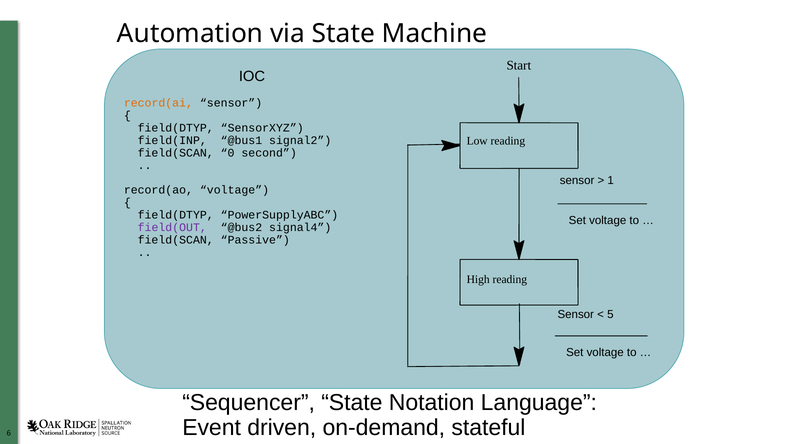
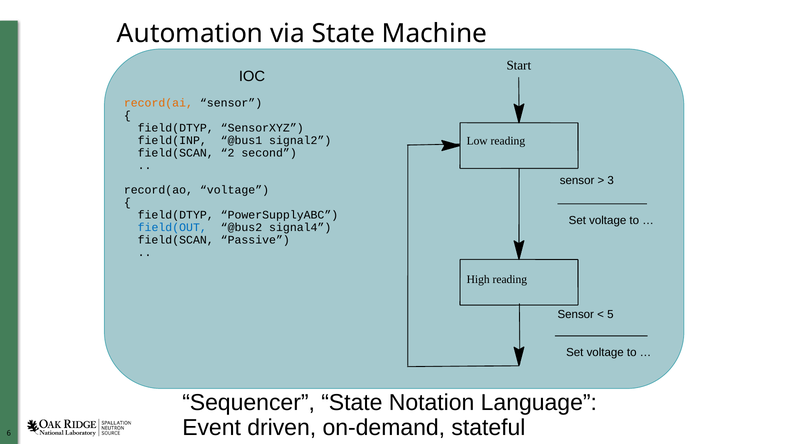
0: 0 -> 2 (228, 153)
1: 1 -> 3 (611, 181)
field(OUT colour: purple -> blue (172, 227)
